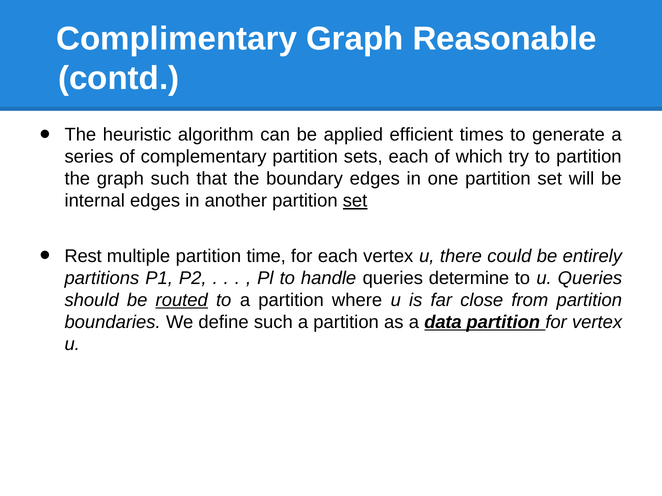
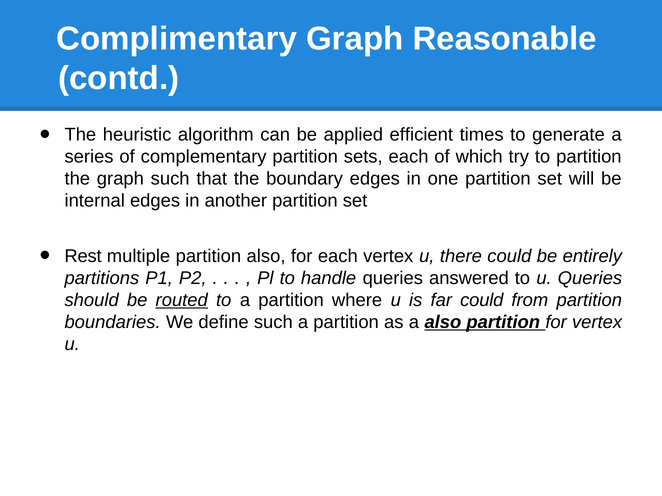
set underline: present -> none (355, 201)
partition time: time -> also (266, 256)
determine: determine -> answered (469, 278)
far close: close -> could (482, 300)
a data: data -> also (443, 322)
